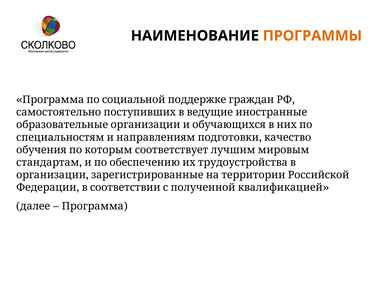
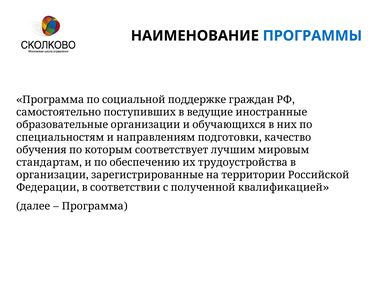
ПРОГРАММЫ colour: orange -> blue (312, 36)
